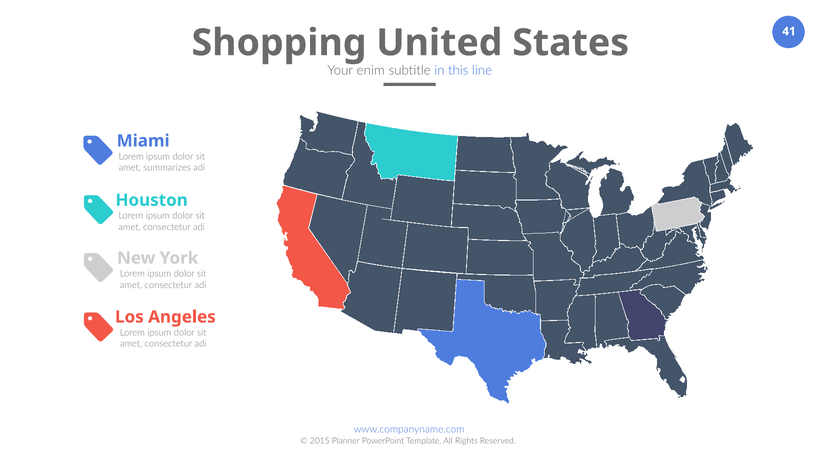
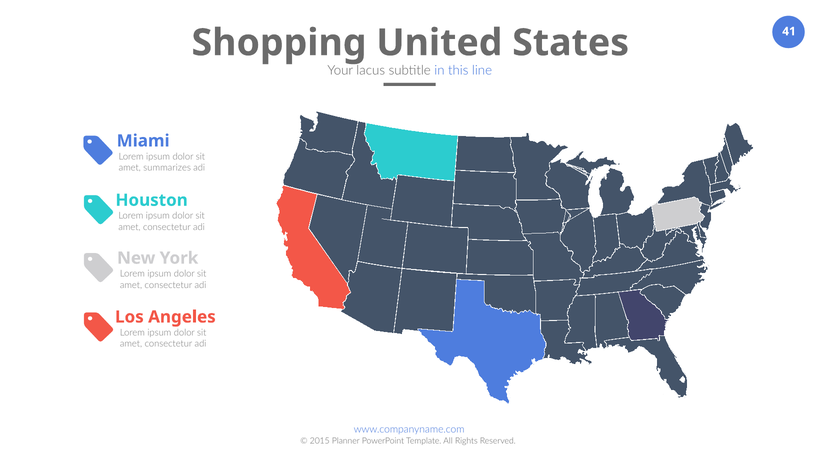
enim: enim -> lacus (371, 70)
